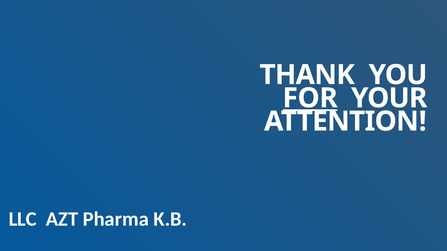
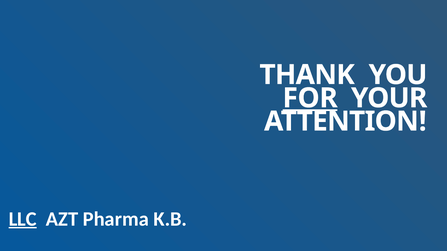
LLC underline: none -> present (23, 219)
